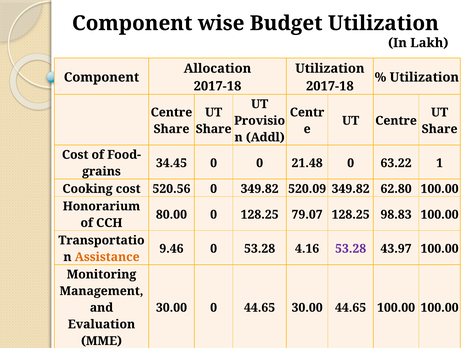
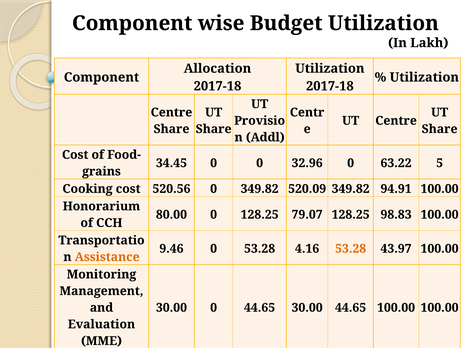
21.48: 21.48 -> 32.96 (307, 163)
1: 1 -> 5 (440, 163)
62.80: 62.80 -> 94.91 (396, 189)
53.28 colour: purple -> orange (351, 249)
